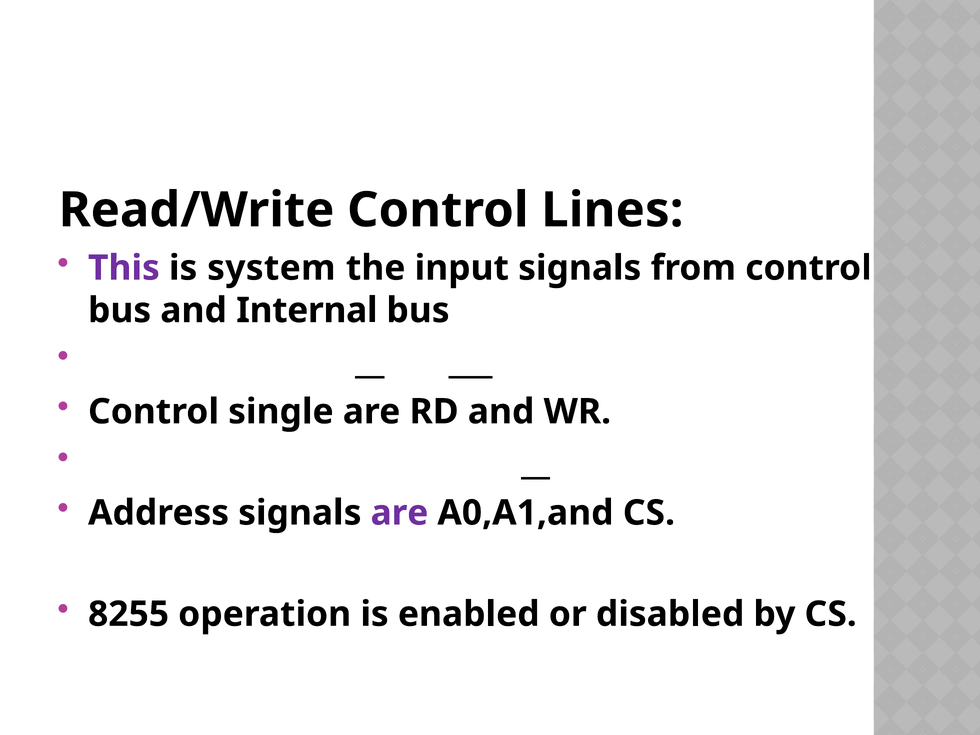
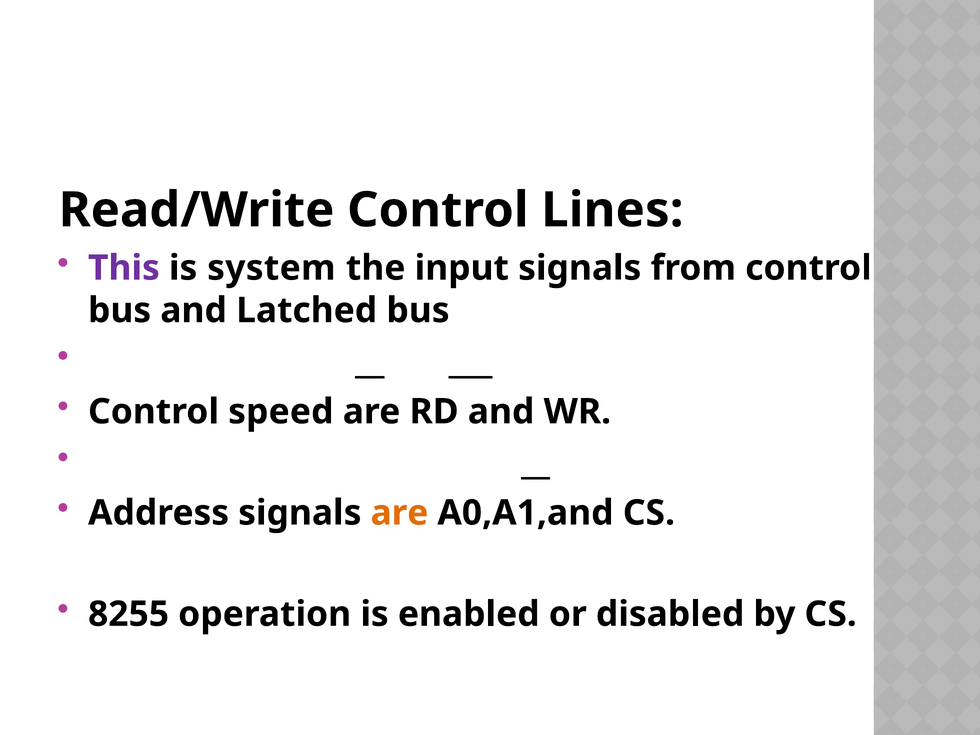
Internal: Internal -> Latched (307, 310)
single: single -> speed (281, 412)
are colour: purple -> orange (399, 513)
